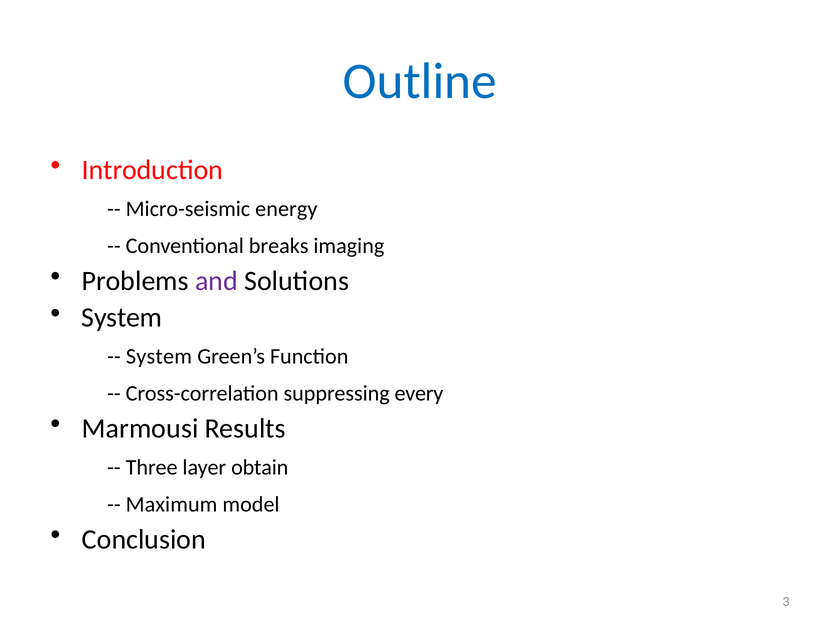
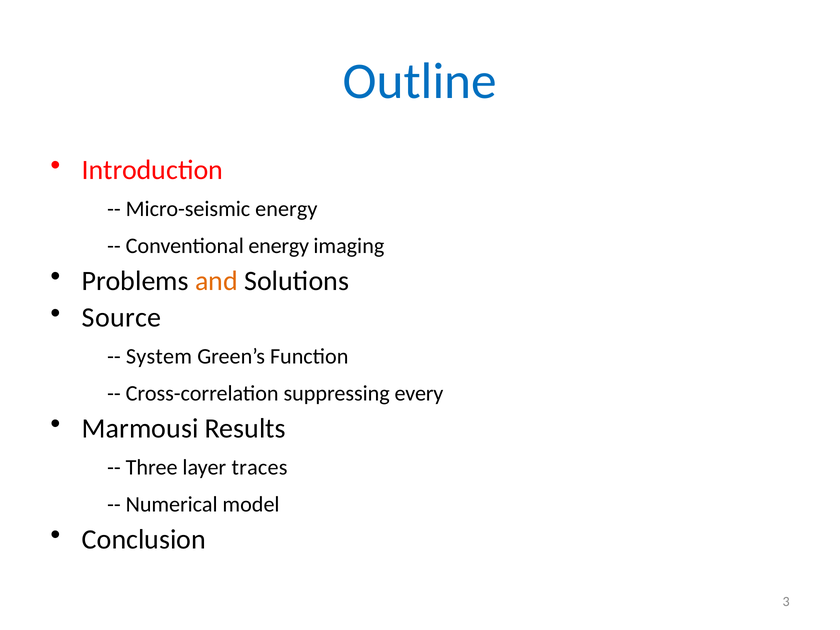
Conventional breaks: breaks -> energy (279, 246)
and colour: purple -> orange (216, 281)
System: System -> Source (122, 318)
obtain: obtain -> traces (260, 467)
Maximum: Maximum -> Numerical (172, 504)
